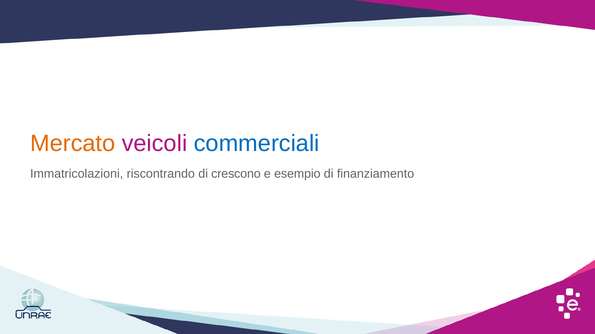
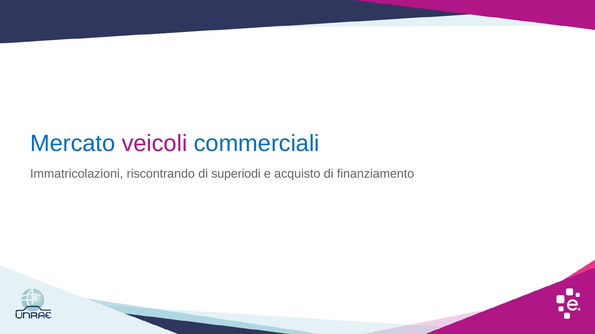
Mercato colour: orange -> blue (73, 144)
crescono: crescono -> superiodi (236, 174)
esempio: esempio -> acquisto (297, 174)
